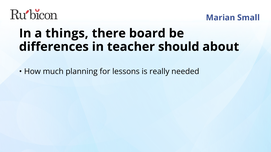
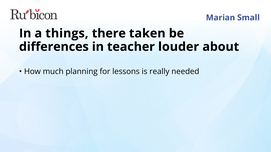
board: board -> taken (147, 33)
should: should -> louder (179, 47)
